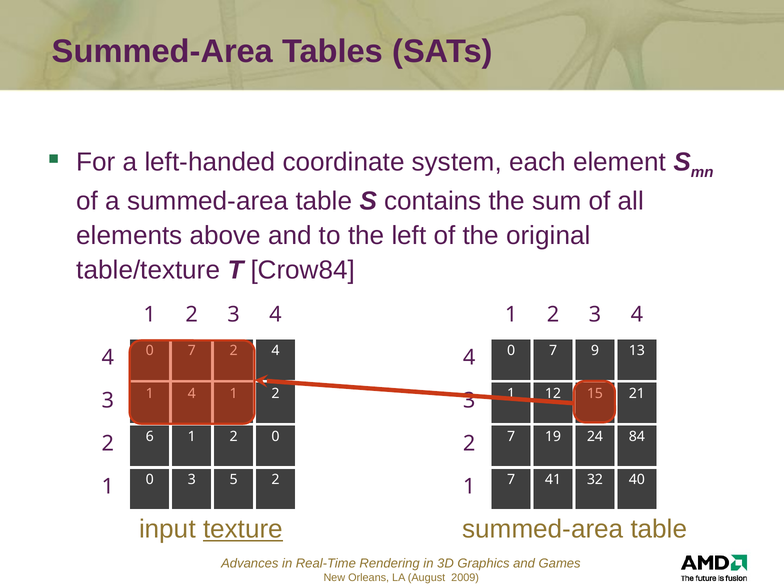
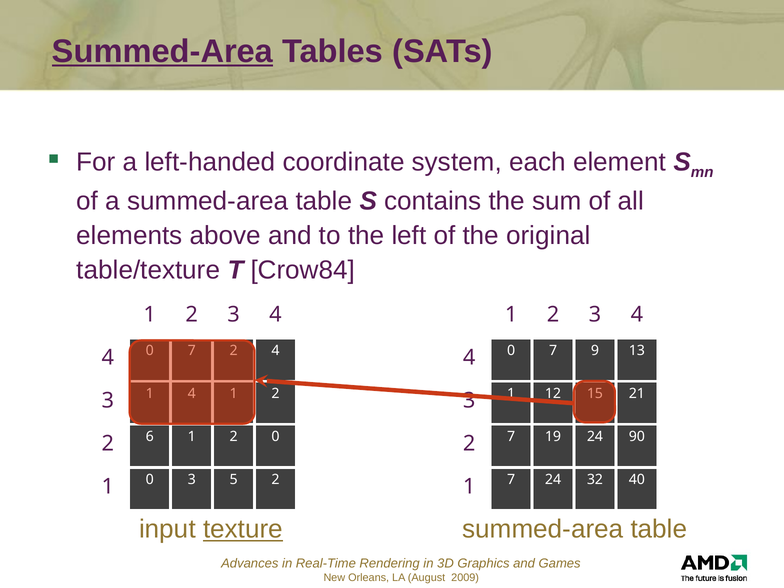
Summed-Area underline: none -> present (163, 51)
84: 84 -> 90 (637, 437)
7 41: 41 -> 24 (553, 480)
